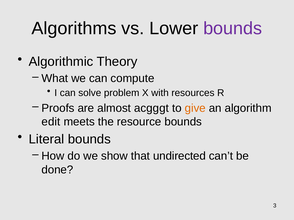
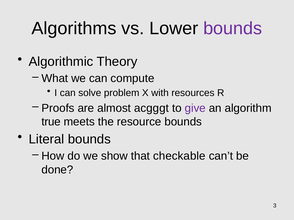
give colour: orange -> purple (195, 108)
edit: edit -> true (51, 122)
undirected: undirected -> checkable (179, 156)
